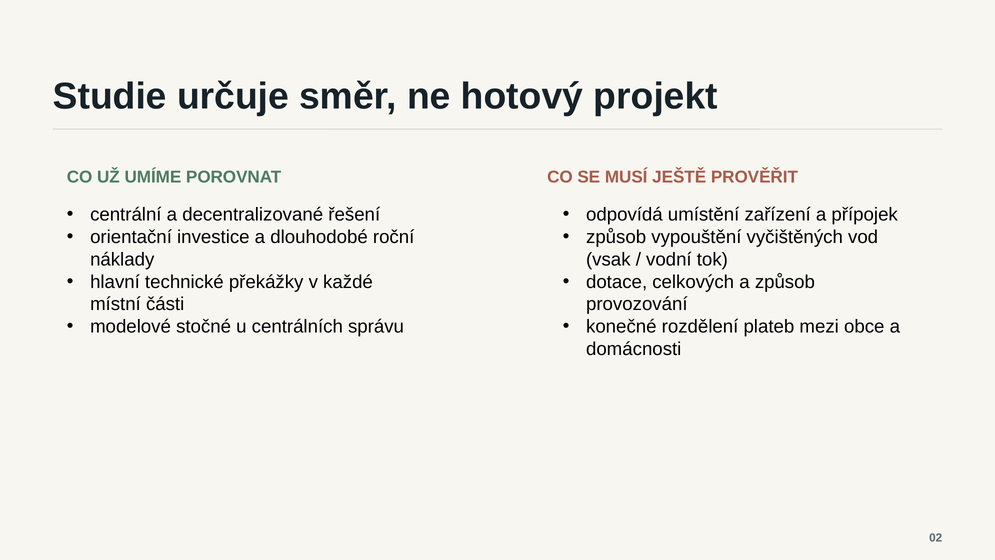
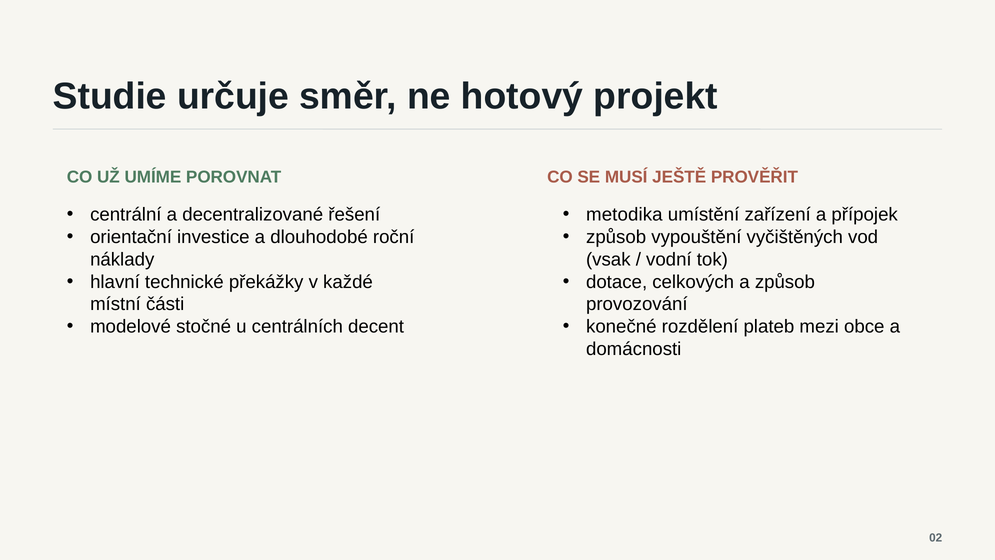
odpovídá: odpovídá -> metodika (624, 215)
správu: správu -> decent (376, 327)
